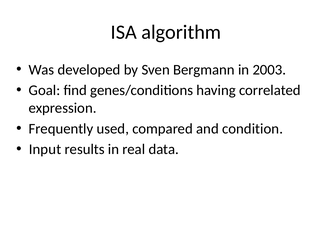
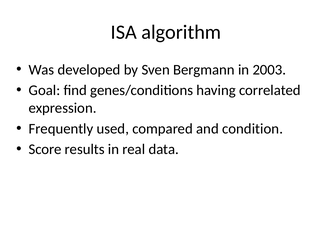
Input: Input -> Score (45, 149)
